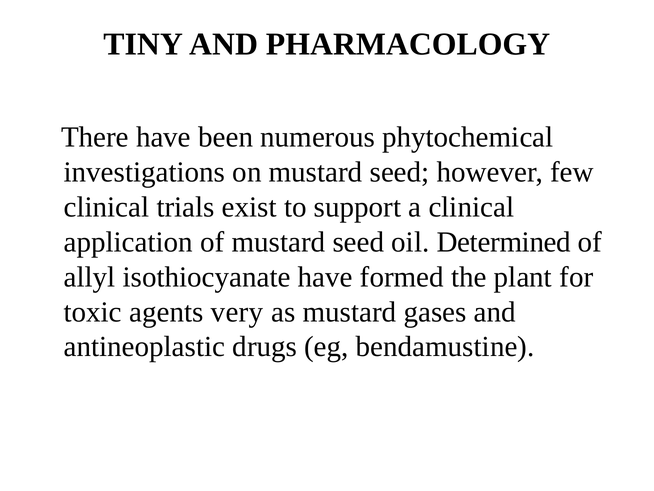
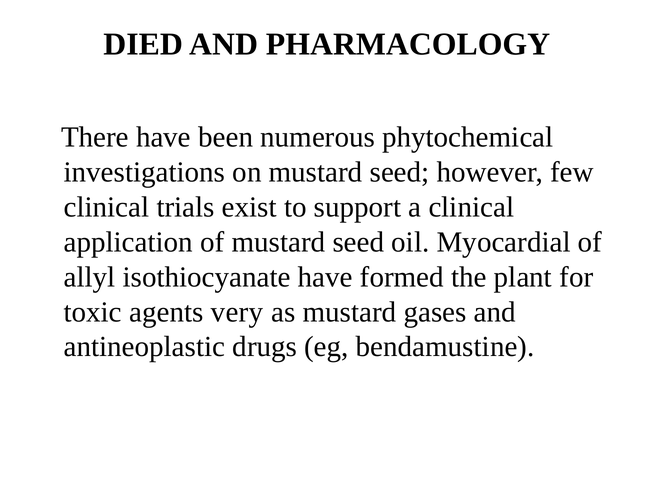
TINY: TINY -> DIED (143, 44)
Determined: Determined -> Myocardial (504, 242)
